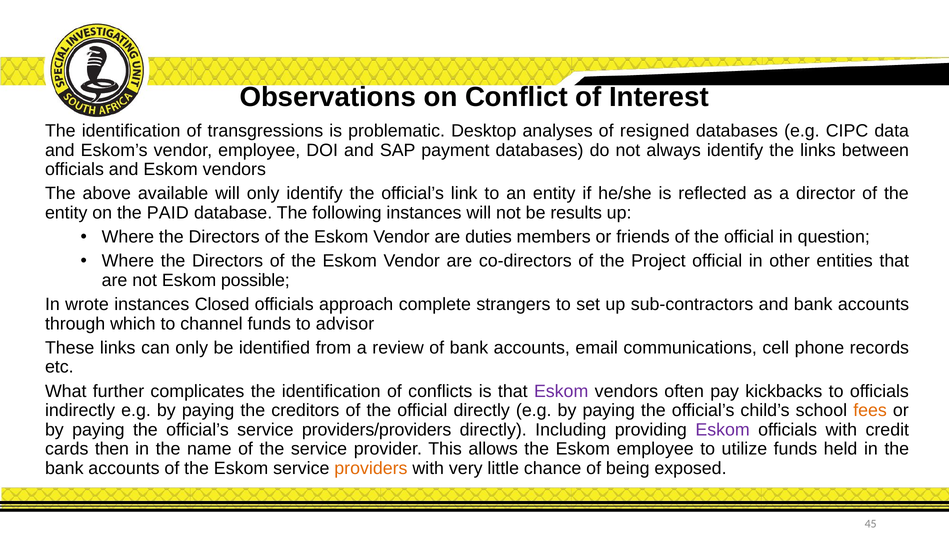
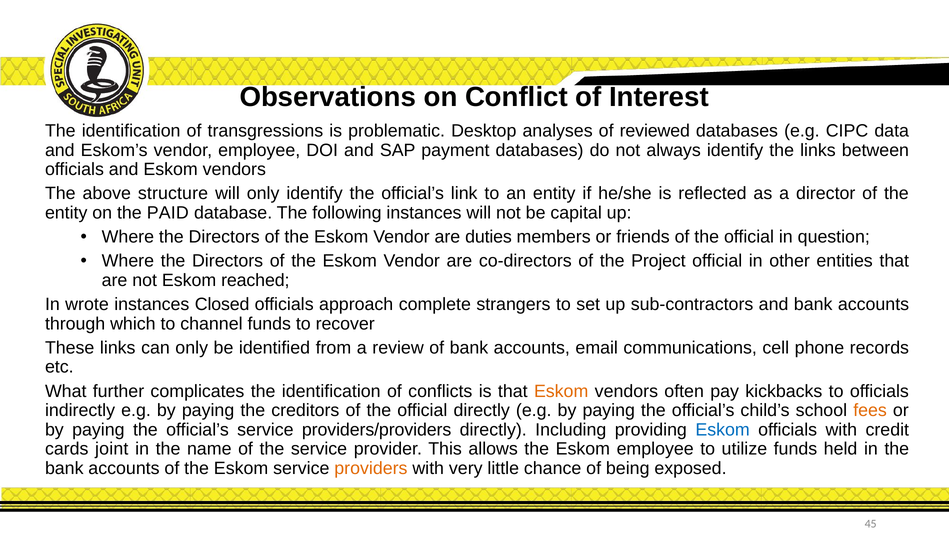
resigned: resigned -> reviewed (655, 131)
available: available -> structure (173, 193)
results: results -> capital (576, 213)
possible: possible -> reached (255, 280)
advisor: advisor -> recover (345, 324)
Eskom colour: purple -> orange (561, 391)
Eskom colour: purple -> blue (723, 430)
then: then -> joint (112, 449)
